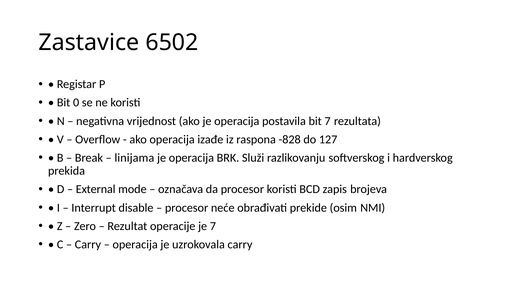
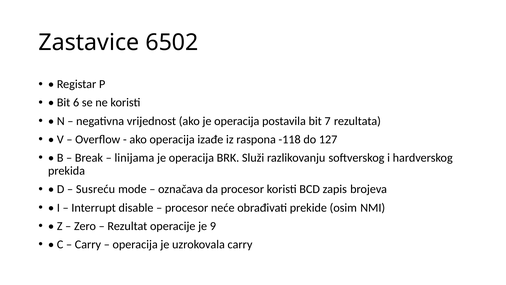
0: 0 -> 6 (76, 102)
-828: -828 -> -118 (290, 139)
External: External -> Susreću (96, 189)
je 7: 7 -> 9 (213, 226)
